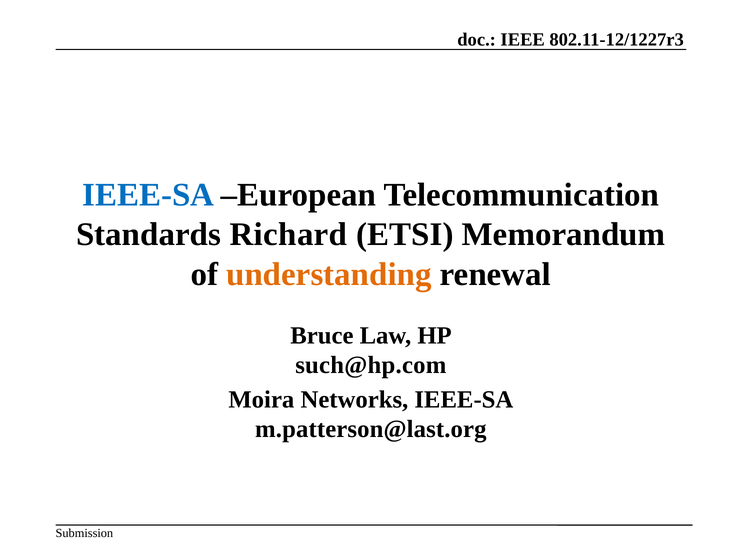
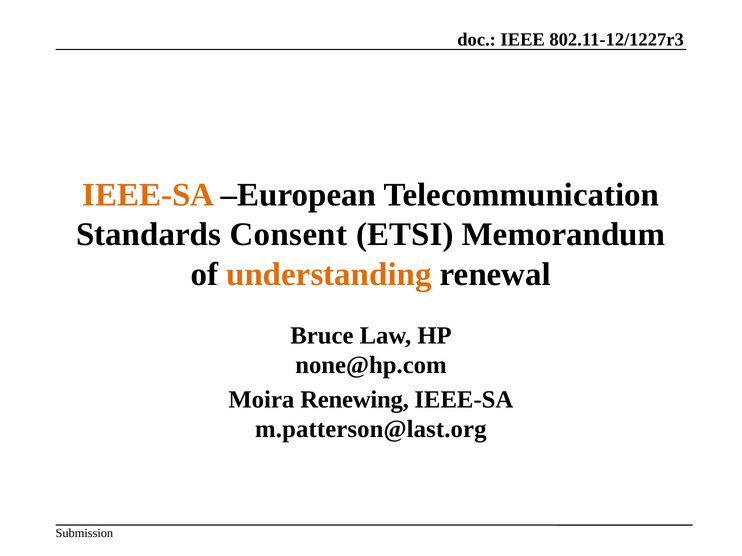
IEEE-SA colour: blue -> orange (148, 195)
Richard: Richard -> Consent (288, 235)
such@hp.com: such@hp.com -> none@hp.com (371, 365)
Networks: Networks -> Renewing (355, 400)
